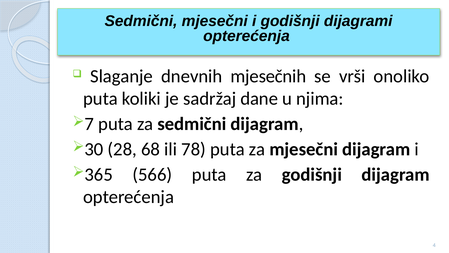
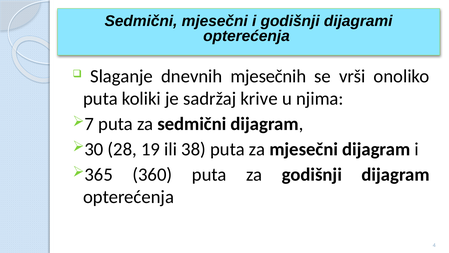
dane: dane -> krive (259, 99)
68: 68 -> 19 (151, 149)
78: 78 -> 38 (194, 149)
566: 566 -> 360 (152, 174)
